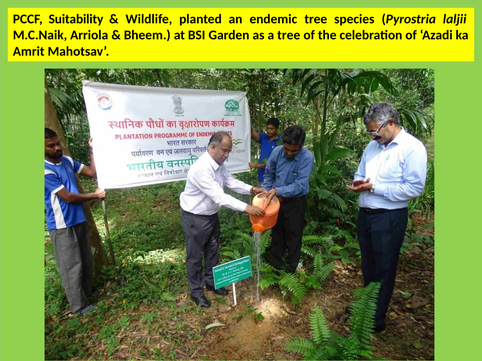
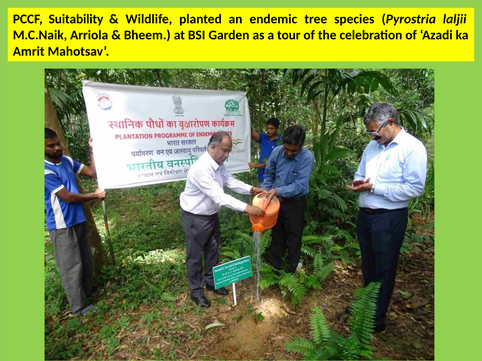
a tree: tree -> tour (289, 35)
